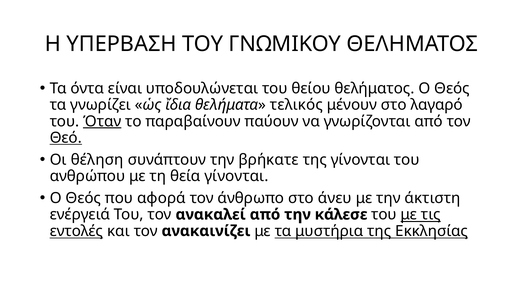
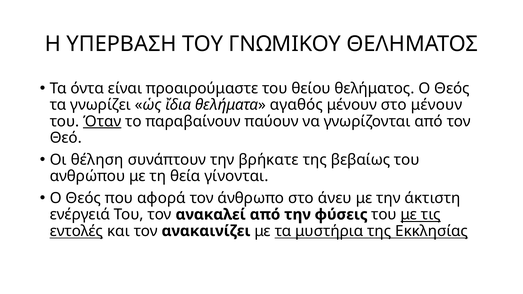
υποδουλώνεται: υποδουλώνεται -> προαιρούμαστε (202, 88)
τελικός: τελικός -> αγαθός (296, 105)
στο λαγαρό: λαγαρό -> μένουν (436, 105)
Θεό underline: present -> none (66, 138)
της γίνονται: γίνονται -> βεβαίως (360, 160)
κάλεσε: κάλεσε -> φύσεις (341, 215)
